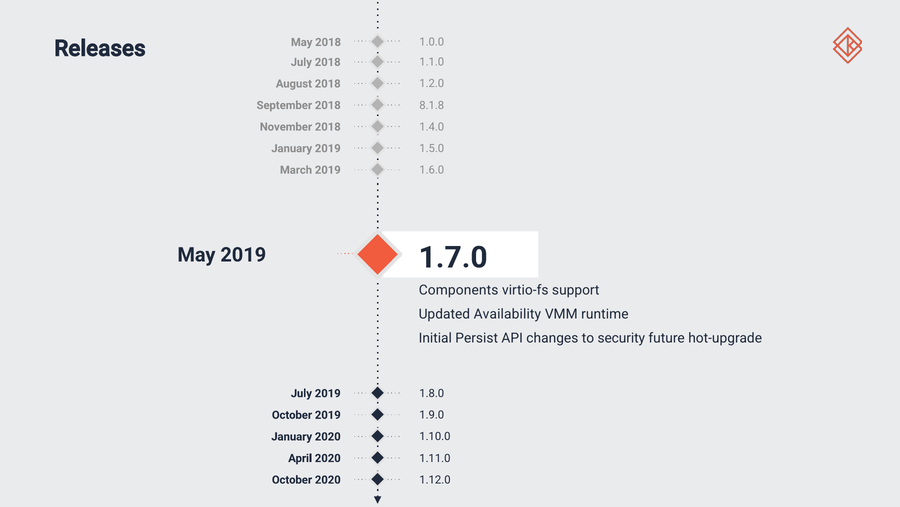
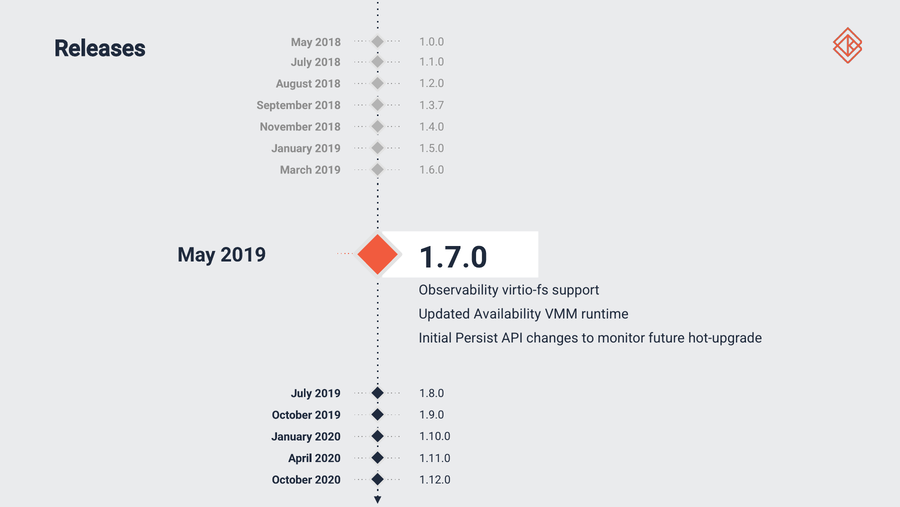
8.1.8: 8.1.8 -> 1.3.7 (432, 105)
Components: Components -> Observability (459, 290)
security: security -> monitor (621, 338)
